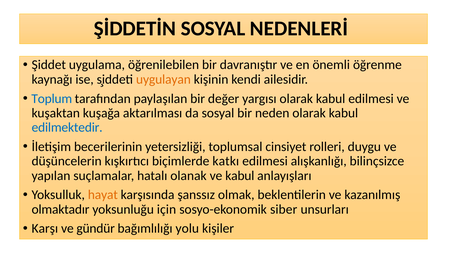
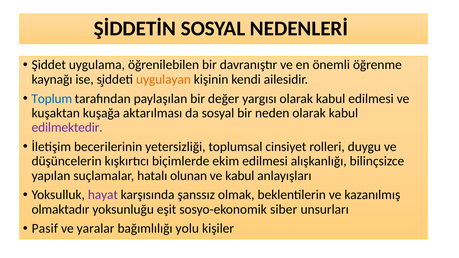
edilmektedir colour: blue -> purple (67, 128)
katkı: katkı -> ekim (226, 161)
olanak: olanak -> olunan (189, 176)
hayat colour: orange -> purple (103, 195)
için: için -> eşit (167, 209)
Karşı: Karşı -> Pasif (45, 229)
gündür: gündür -> yaralar (96, 229)
